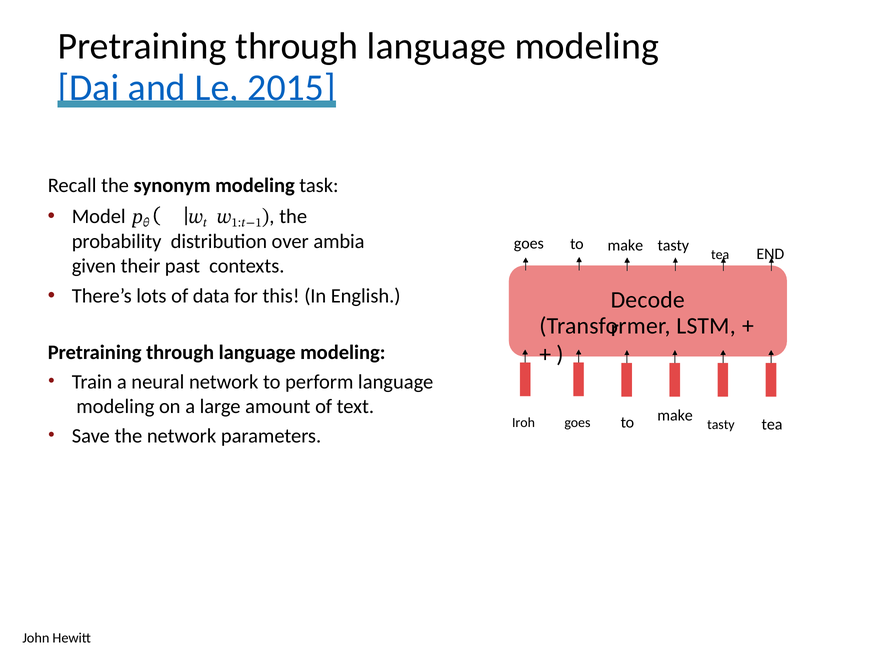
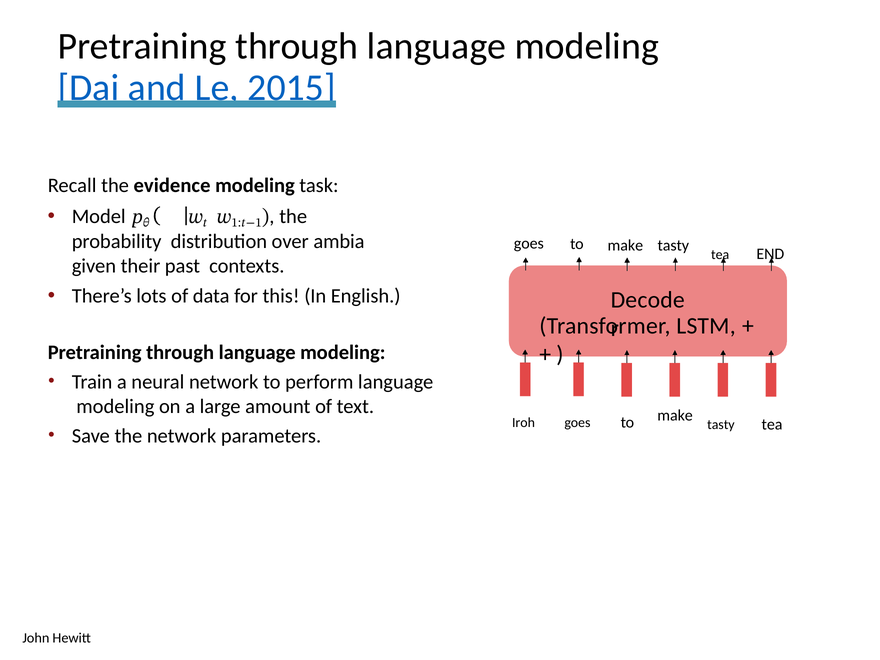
synonym: synonym -> evidence (172, 185)
